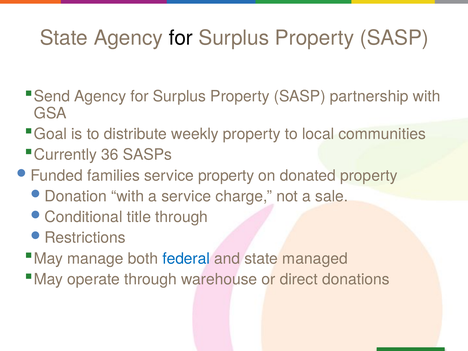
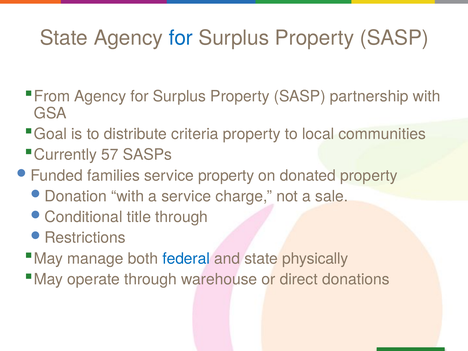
for colour: black -> blue (181, 38)
Send: Send -> From (52, 96)
weekly: weekly -> criteria (195, 134)
36: 36 -> 57 (110, 155)
managed: managed -> physically (315, 259)
